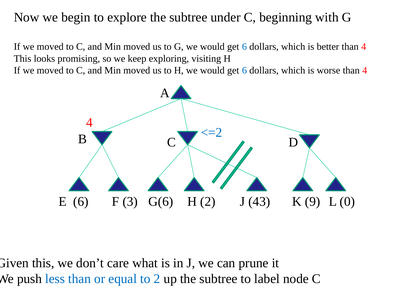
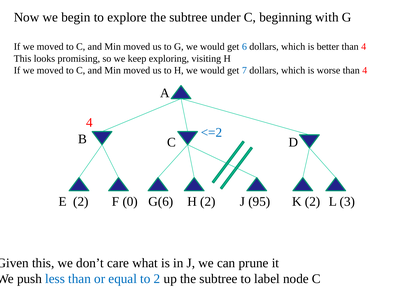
6: 6 -> 7 (244, 70)
E 6: 6 -> 2 (81, 202)
3: 3 -> 0 (130, 202)
43: 43 -> 95 (259, 202)
K 9: 9 -> 2 (313, 202)
0: 0 -> 3 (347, 202)
